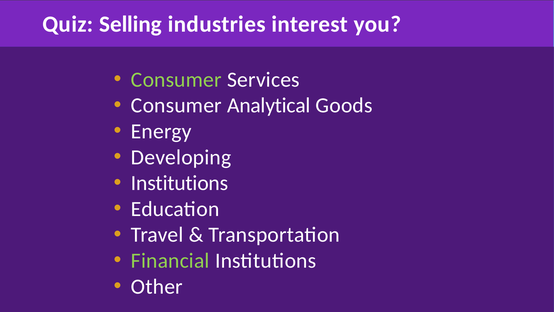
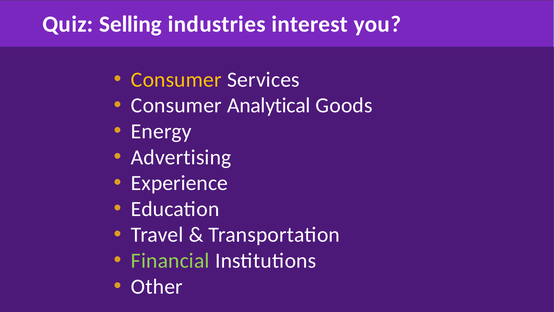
Consumer colour: light green -> yellow (176, 80)
Developing: Developing -> Advertising (181, 157)
Institutions: Institutions -> Experience (179, 183)
